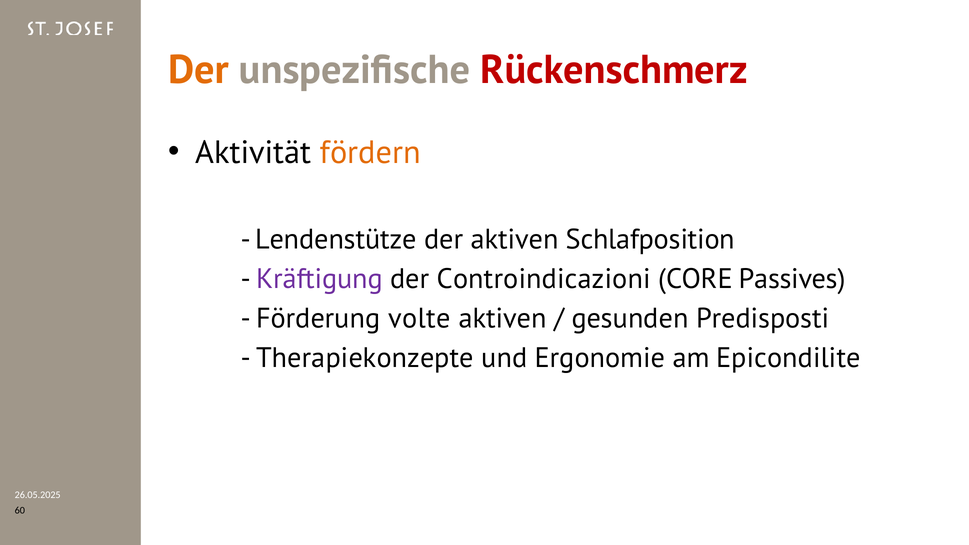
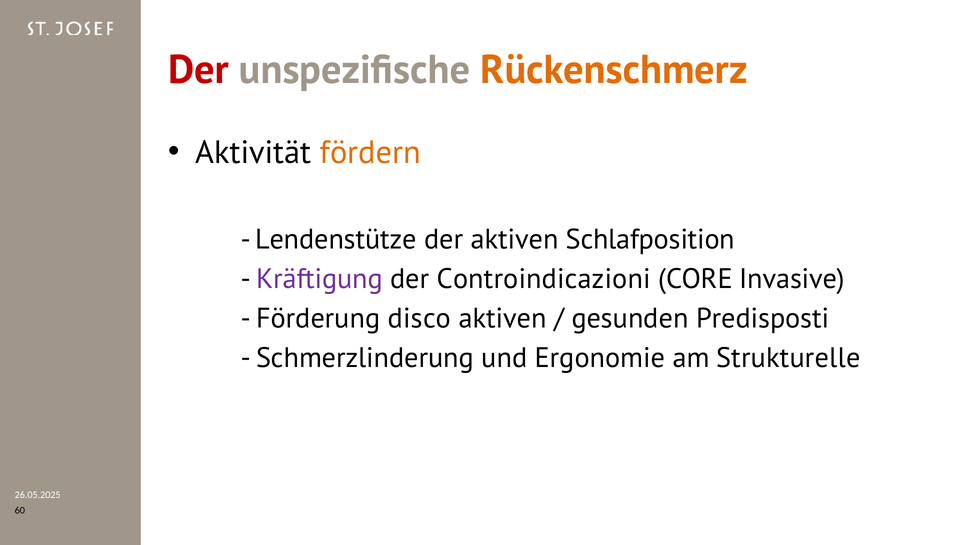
Der colour: orange -> red (198, 70)
Rückenschmerz colour: red -> orange (614, 70)
Passives: Passives -> Invasive (792, 279)
volte: volte -> disco (419, 318)
Therapiekonzepte: Therapiekonzepte -> Schmerzlinderung (365, 358)
Epicondilite: Epicondilite -> Strukturelle (788, 358)
